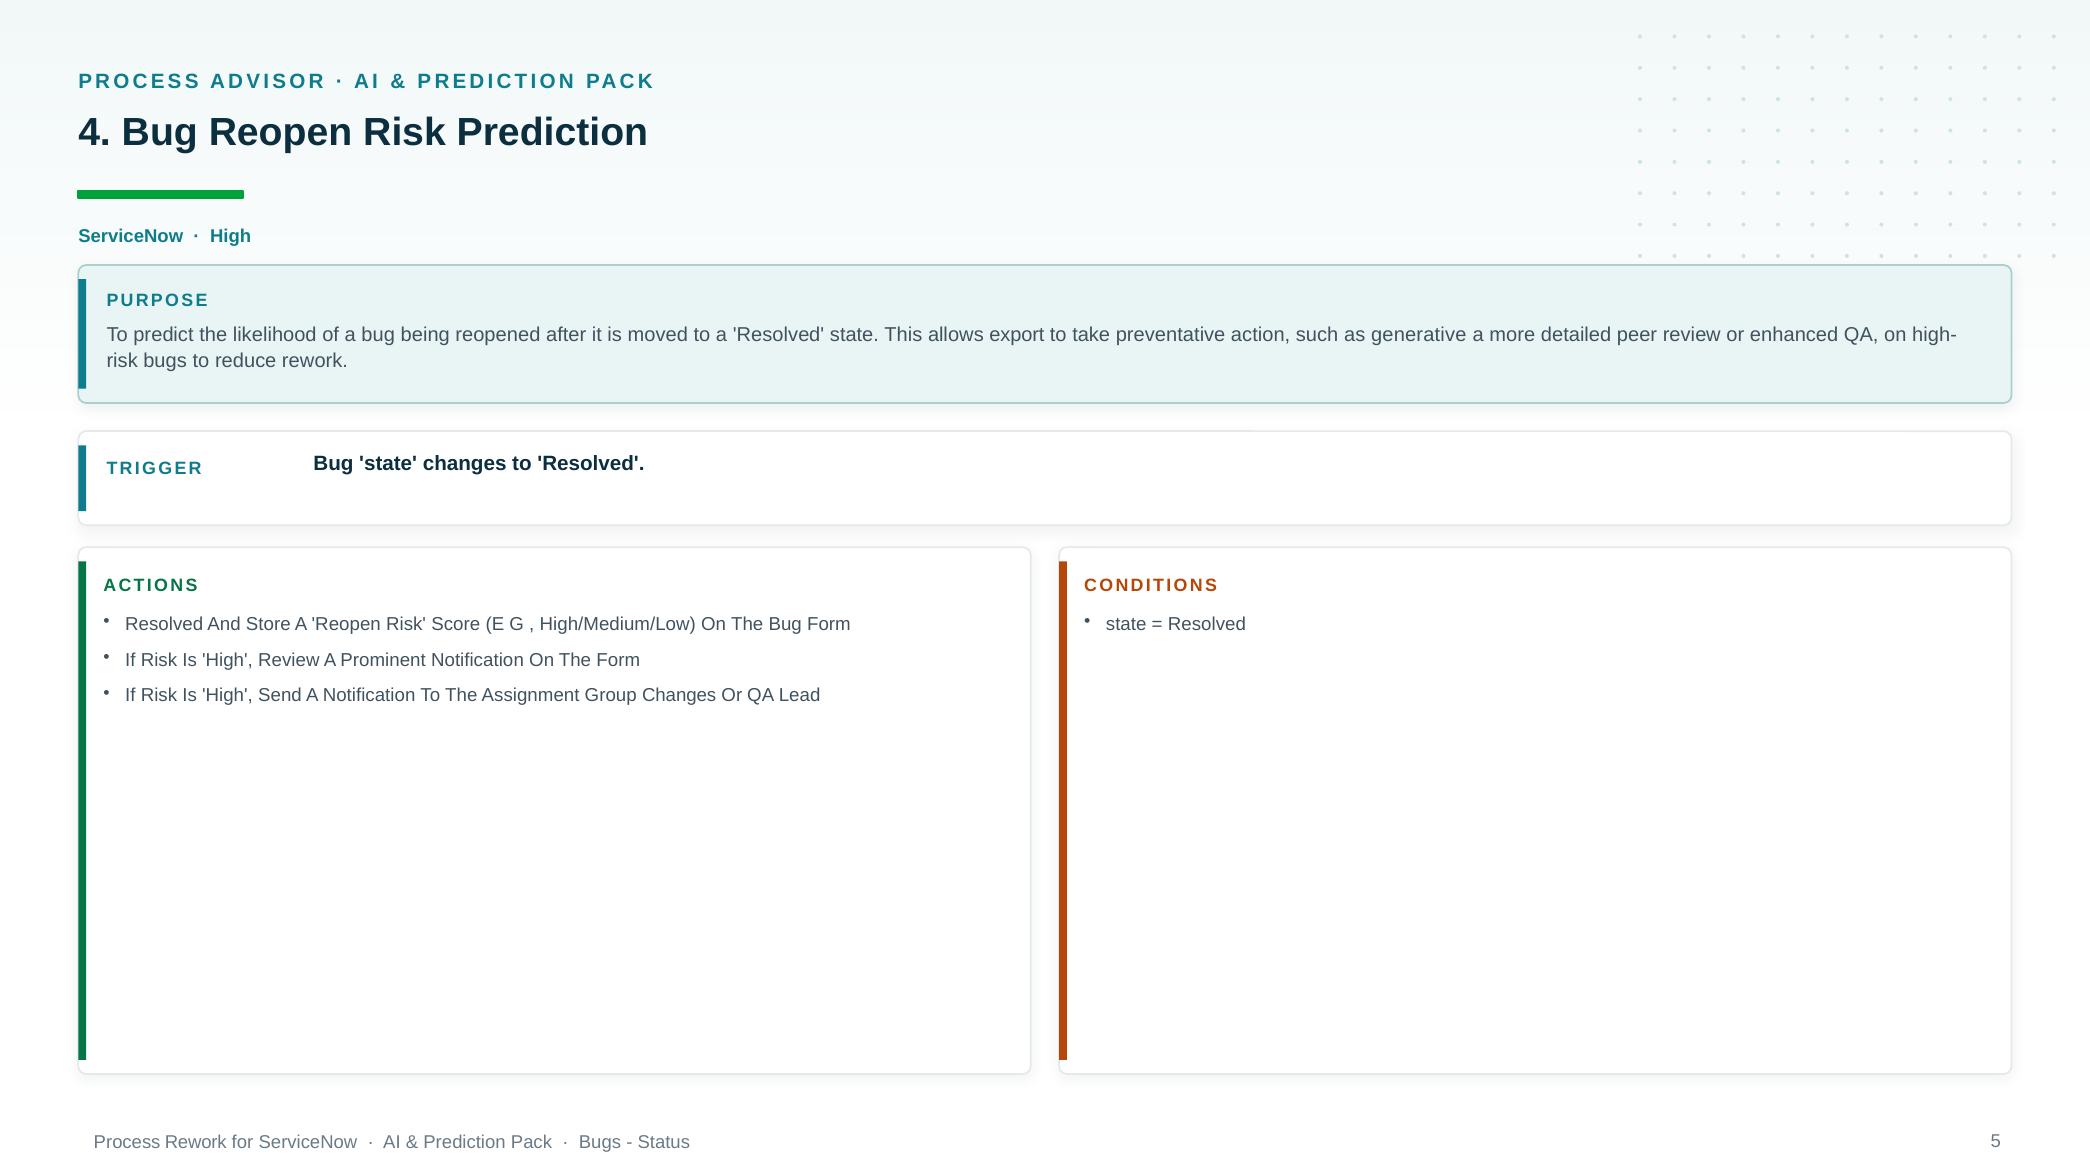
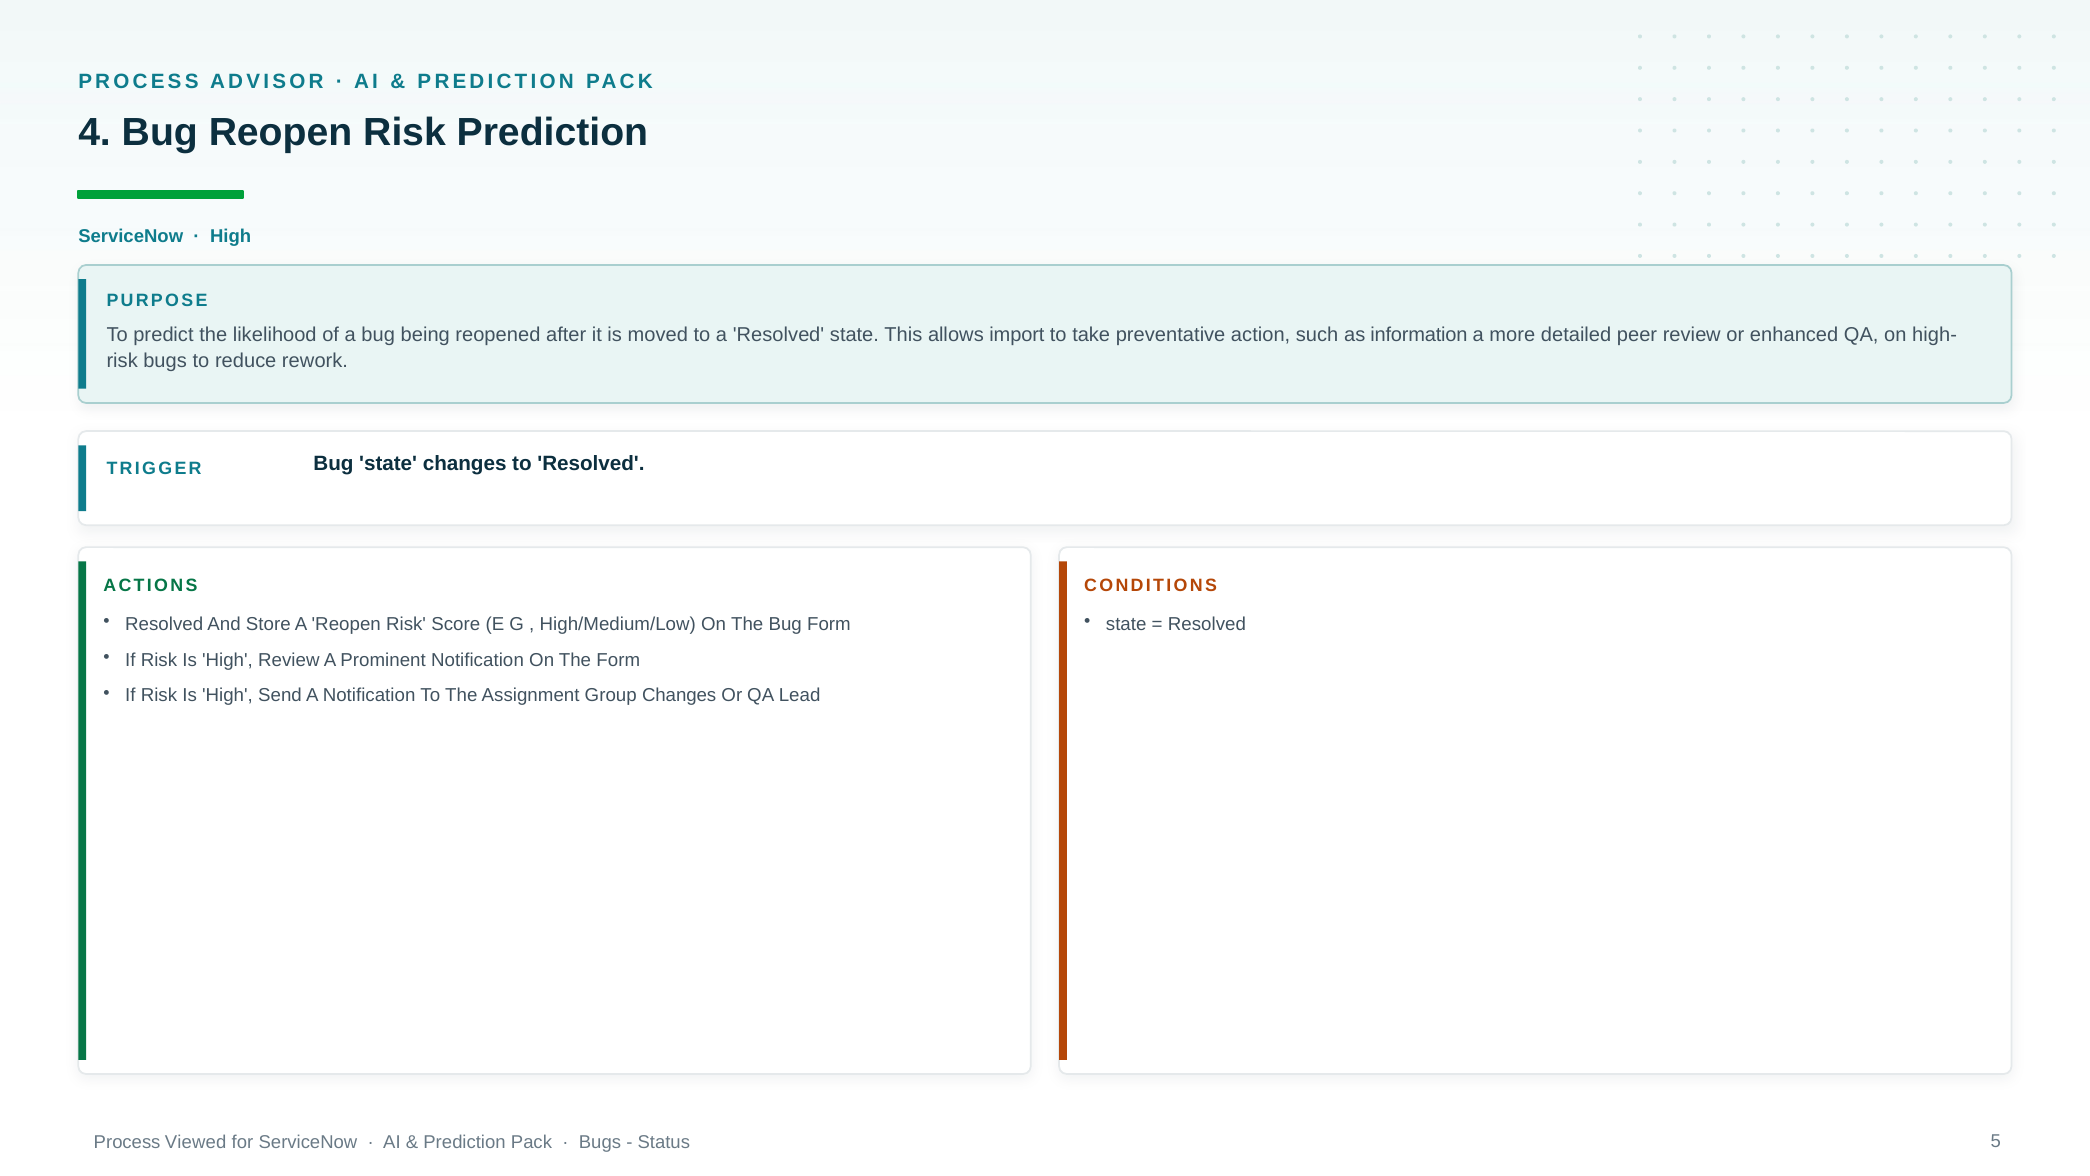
export: export -> import (1017, 334)
generative: generative -> information (1419, 334)
Process Rework: Rework -> Viewed (196, 1142)
